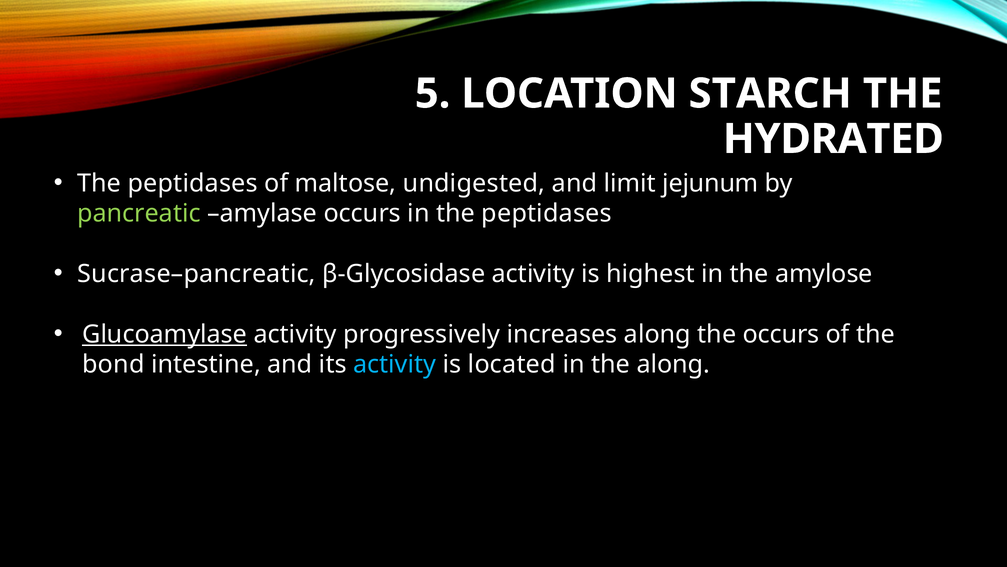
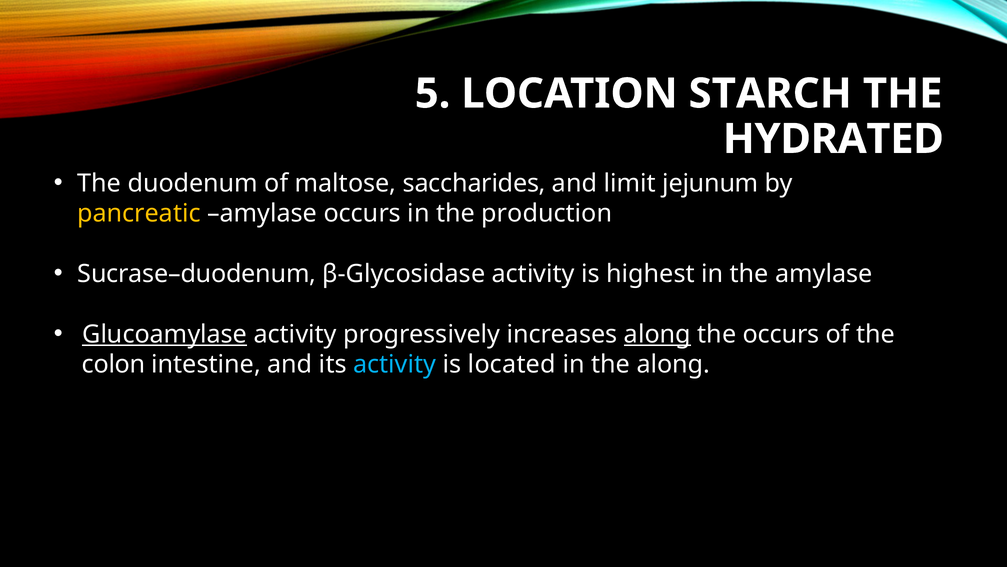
peptidases: peptidases -> duodenum (193, 183)
undigested: undigested -> saccharides (474, 183)
pancreatic colour: light green -> yellow (139, 213)
in the peptidases: peptidases -> production (547, 213)
Sucrase–pancreatic: Sucrase–pancreatic -> Sucrase–duodenum (197, 274)
the amylose: amylose -> amylase (824, 274)
along underline: none -> present (657, 334)
bond: bond -> colon (114, 364)
